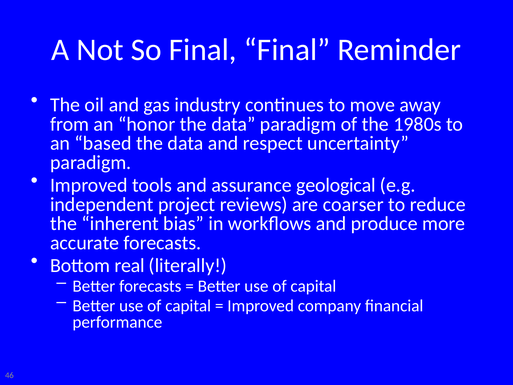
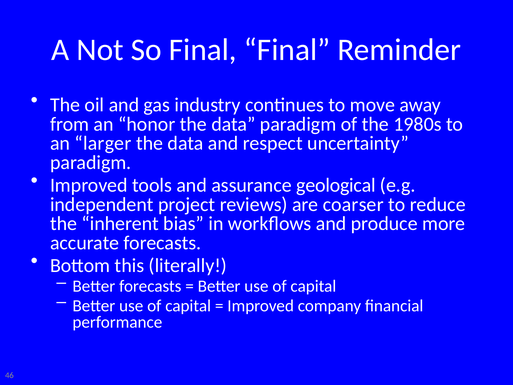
based: based -> larger (103, 143)
real: real -> this (129, 266)
